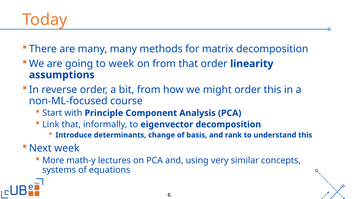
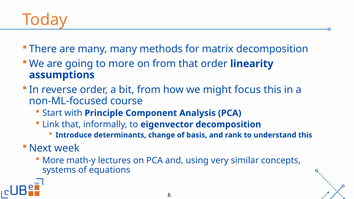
to week: week -> more (121, 64)
might order: order -> focus (248, 90)
